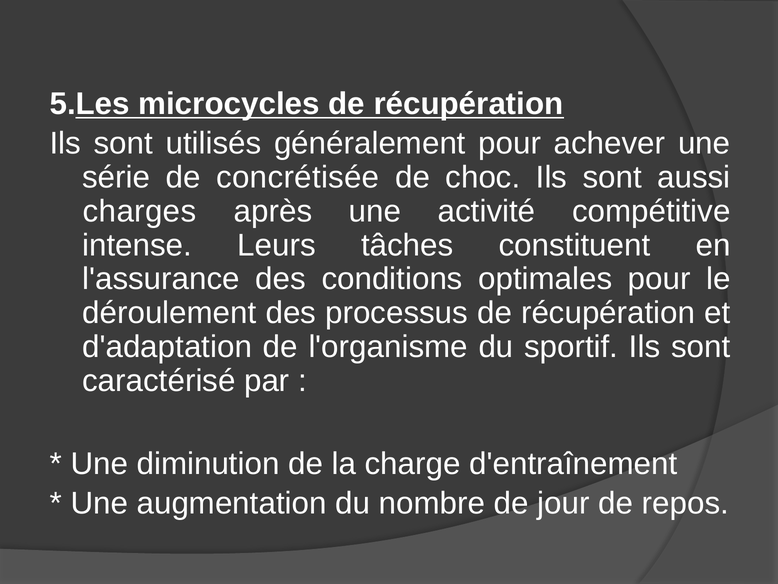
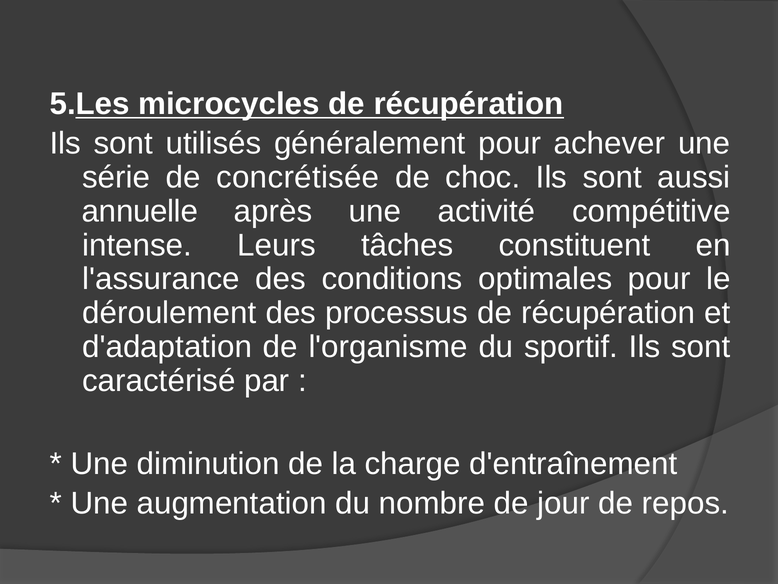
charges: charges -> annuelle (140, 211)
